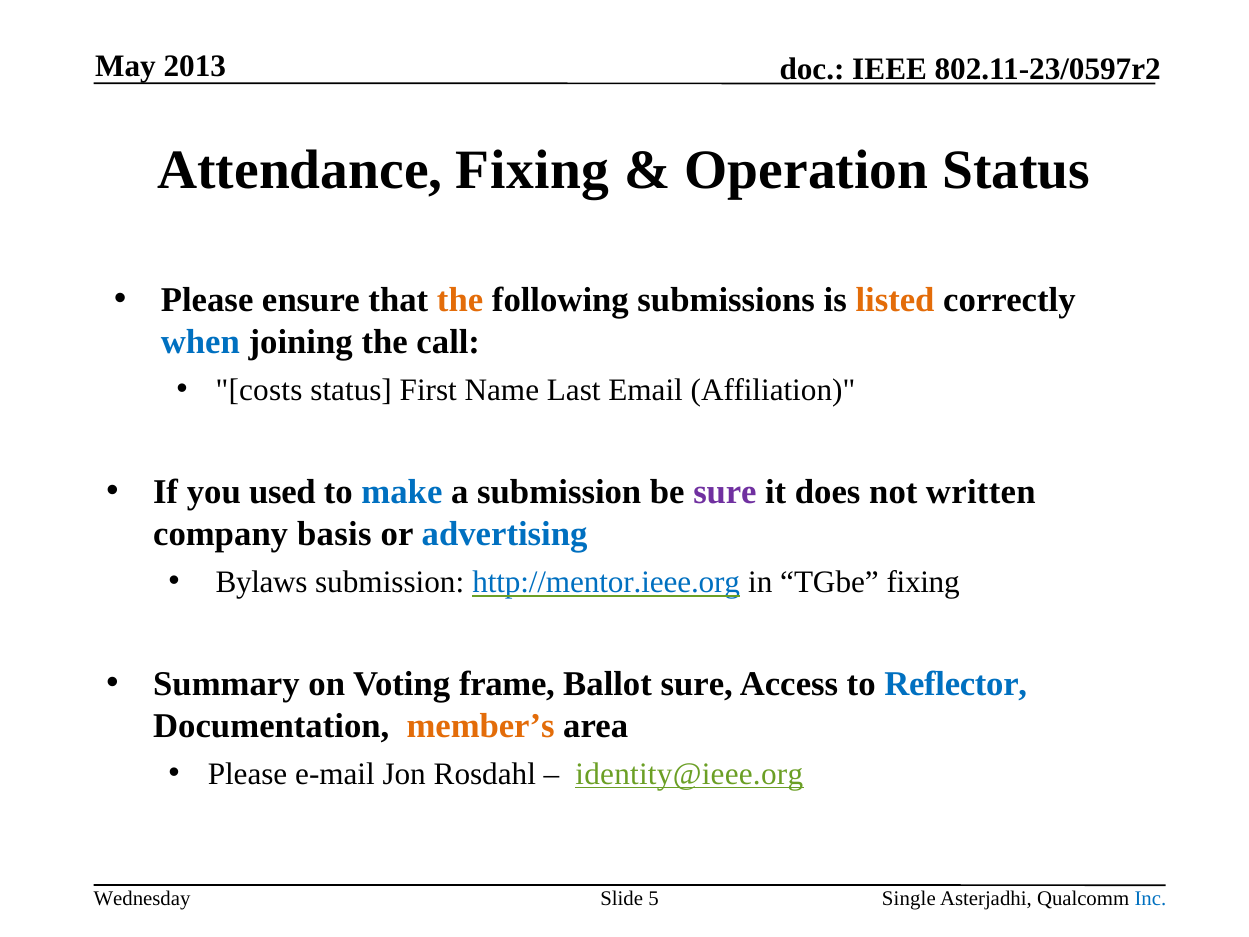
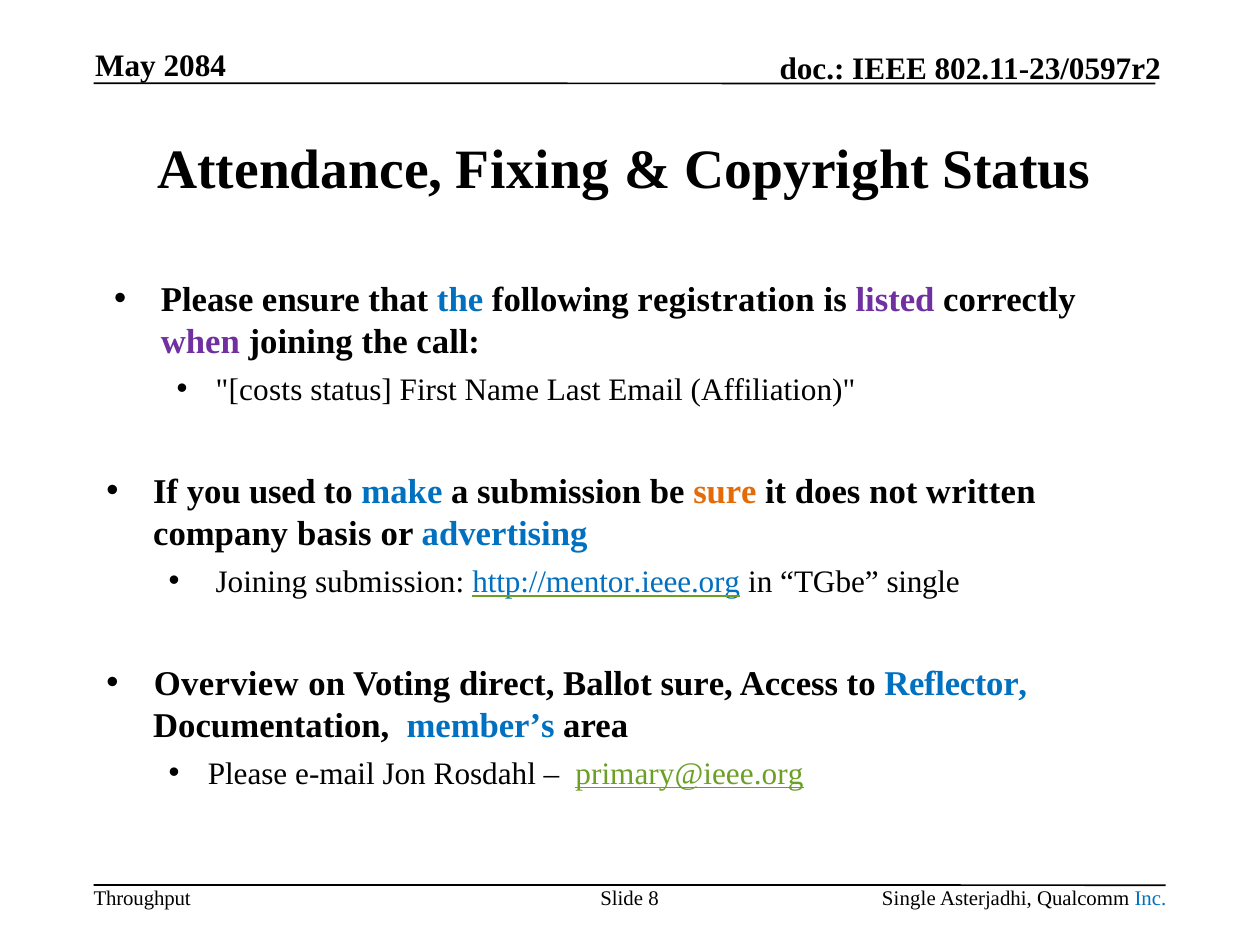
2013: 2013 -> 2084 (195, 66)
Operation: Operation -> Copyright (807, 170)
the colour: orange -> blue (460, 300)
submissions: submissions -> registration (726, 300)
listed colour: orange -> purple (895, 300)
when colour: blue -> purple (200, 342)
sure colour: purple -> orange (725, 492)
Bylaws: Bylaws -> Joining (261, 582)
TGbe fixing: fixing -> single (923, 582)
Summary: Summary -> Overview (226, 684)
frame: frame -> direct (507, 684)
member’s colour: orange -> blue (481, 726)
identity@ieee.org: identity@ieee.org -> primary@ieee.org (689, 774)
Wednesday: Wednesday -> Throughput (142, 898)
5: 5 -> 8 (654, 898)
